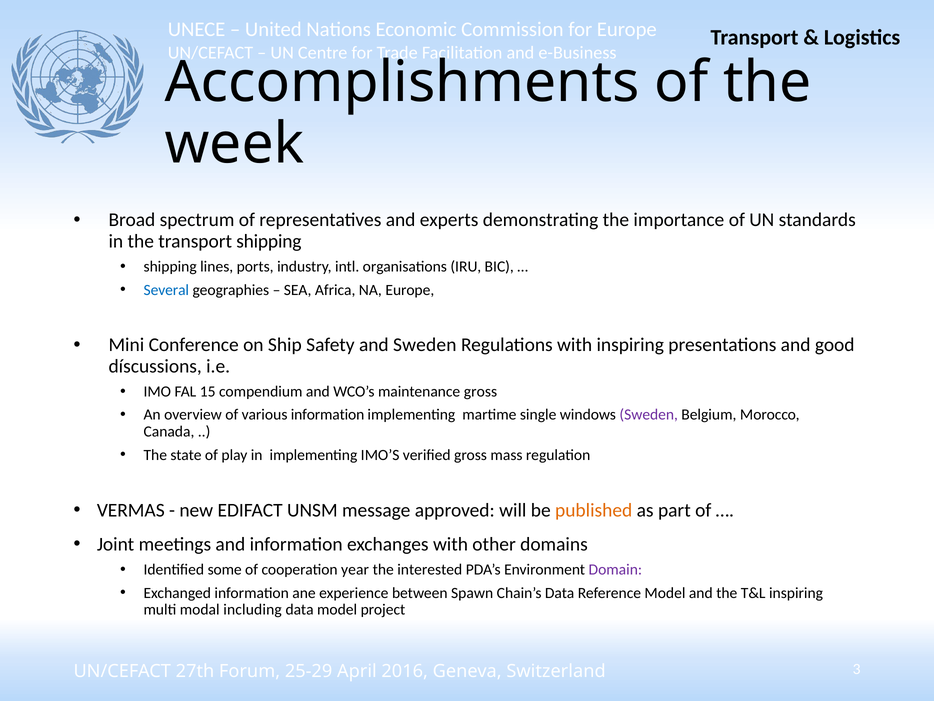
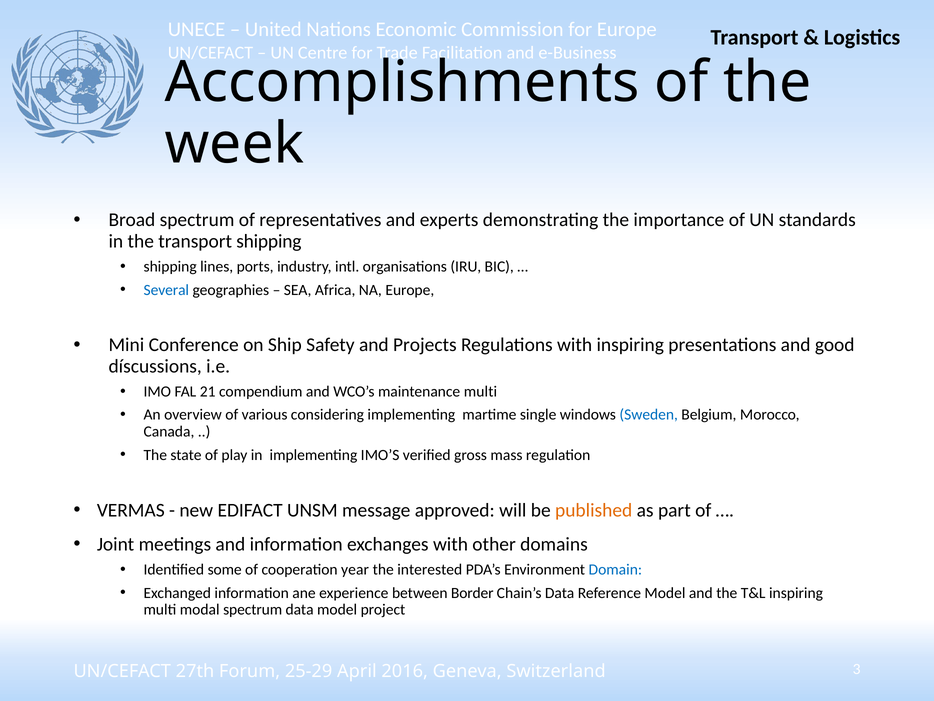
and Sweden: Sweden -> Projects (425, 345)
15: 15 -> 21 (208, 391)
maintenance gross: gross -> multi (480, 391)
various information: information -> considering (327, 415)
Sweden colour: purple -> blue (649, 415)
Domain colour: purple -> blue (615, 569)
Spawn: Spawn -> Border (472, 592)
modal including: including -> spectrum (253, 609)
